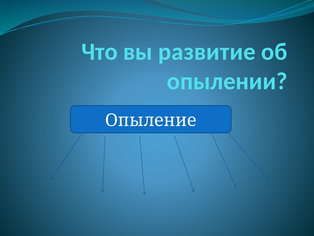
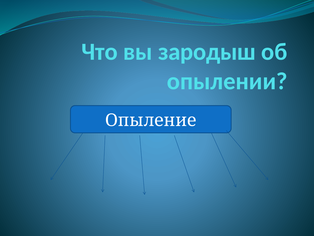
развитие: развитие -> зародыш (207, 52)
